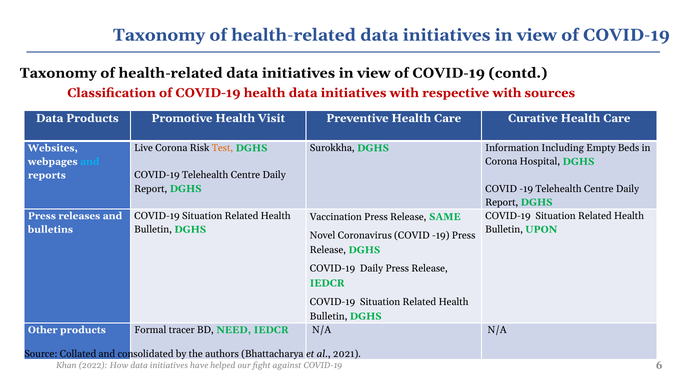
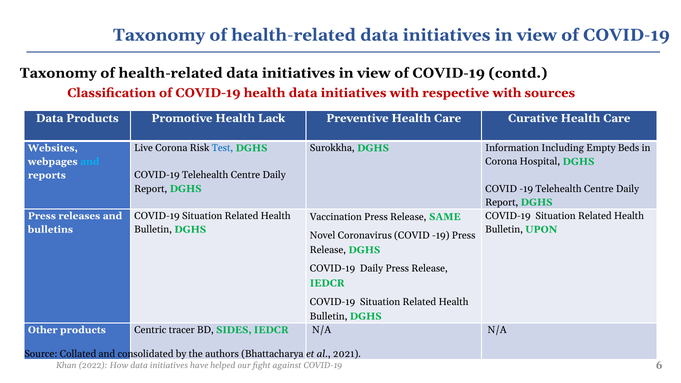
Visit: Visit -> Lack (272, 118)
Test colour: orange -> blue (222, 148)
Formal: Formal -> Centric (150, 330)
NEED: NEED -> SIDES (234, 330)
